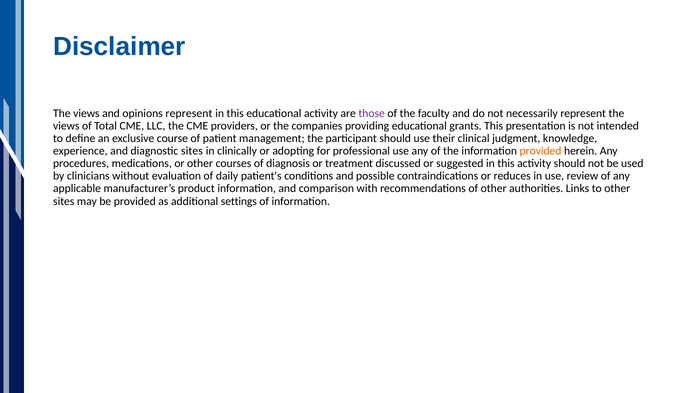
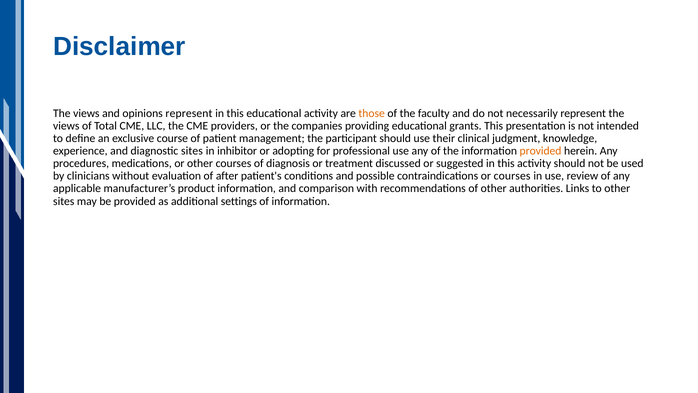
those colour: purple -> orange (372, 113)
clinically: clinically -> inhibitor (237, 151)
daily: daily -> after (227, 176)
or reduces: reduces -> courses (512, 176)
